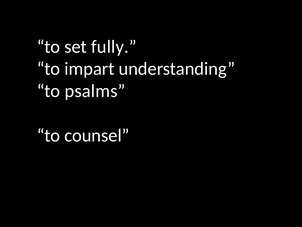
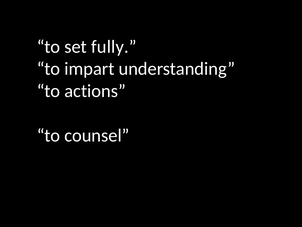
psalms: psalms -> actions (95, 91)
